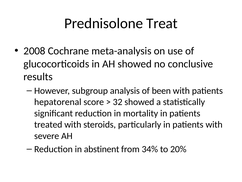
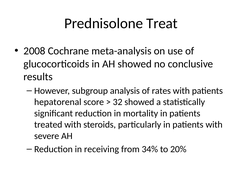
been: been -> rates (161, 90)
abstinent: abstinent -> receiving (102, 149)
